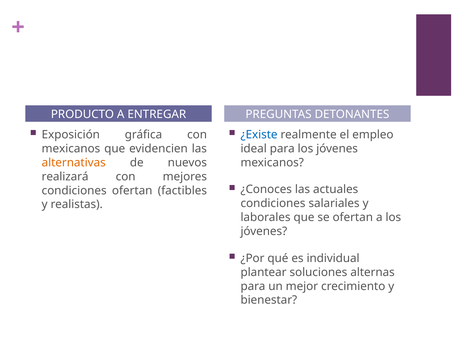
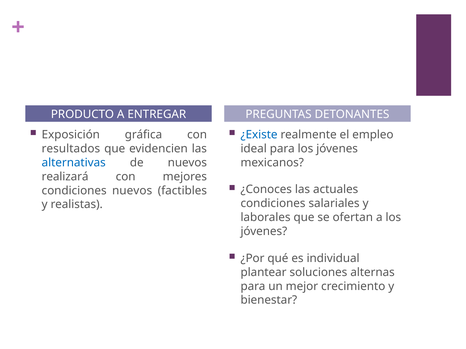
mexicanos: mexicanos -> resultados (71, 149)
alternativas colour: orange -> blue (74, 163)
condiciones ofertan: ofertan -> nuevos (132, 191)
